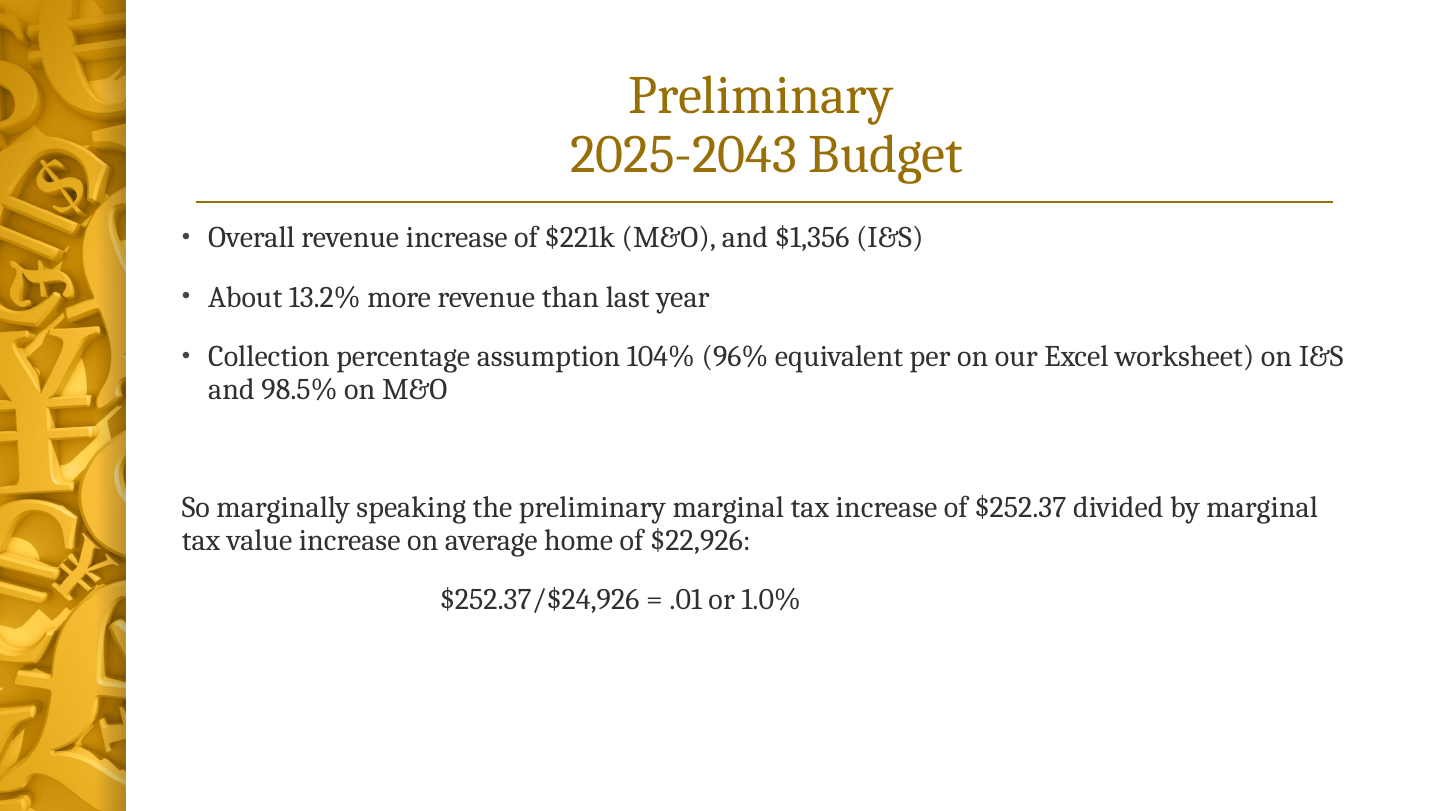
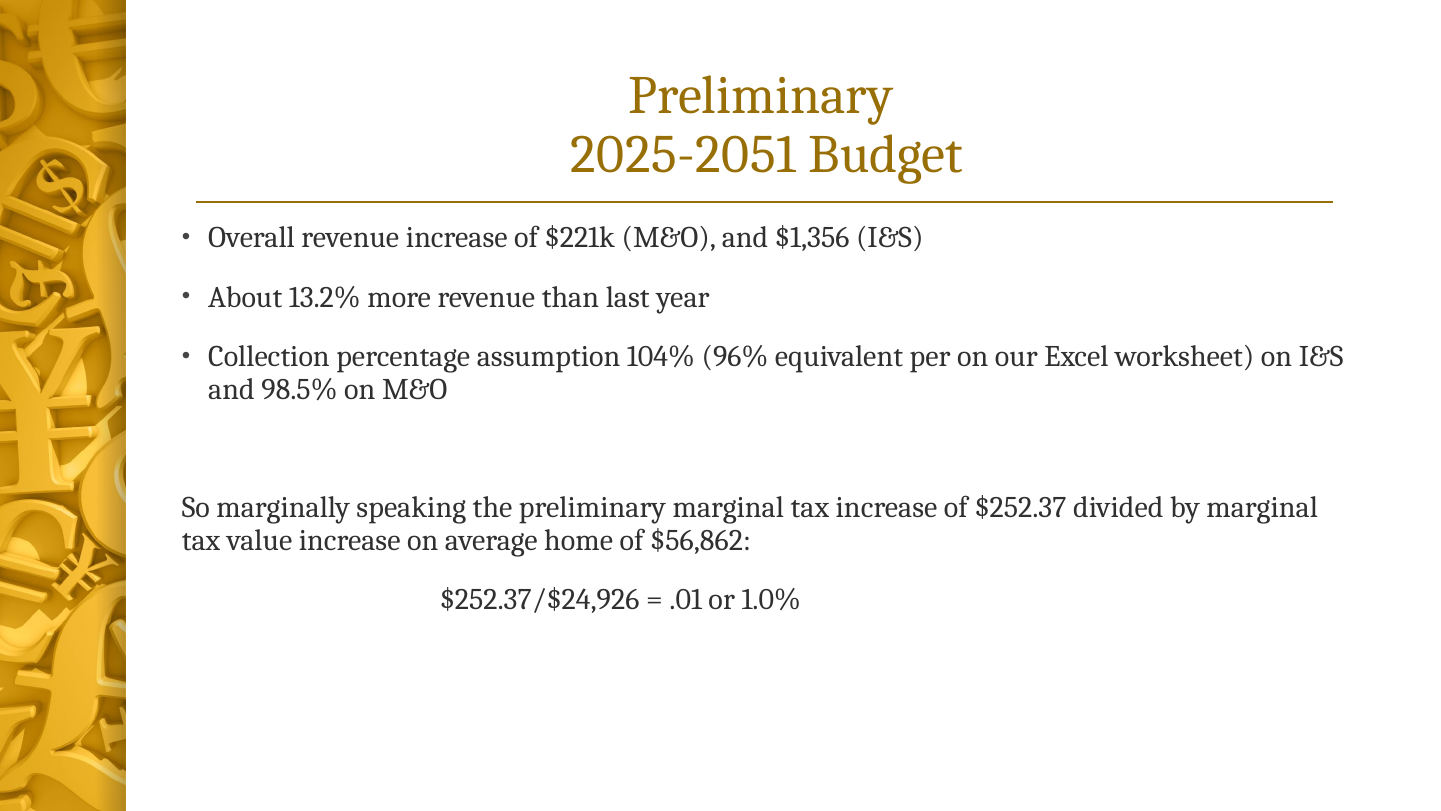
2025-2043: 2025-2043 -> 2025-2051 (683, 154)
$22,926: $22,926 -> $56,862 (700, 540)
